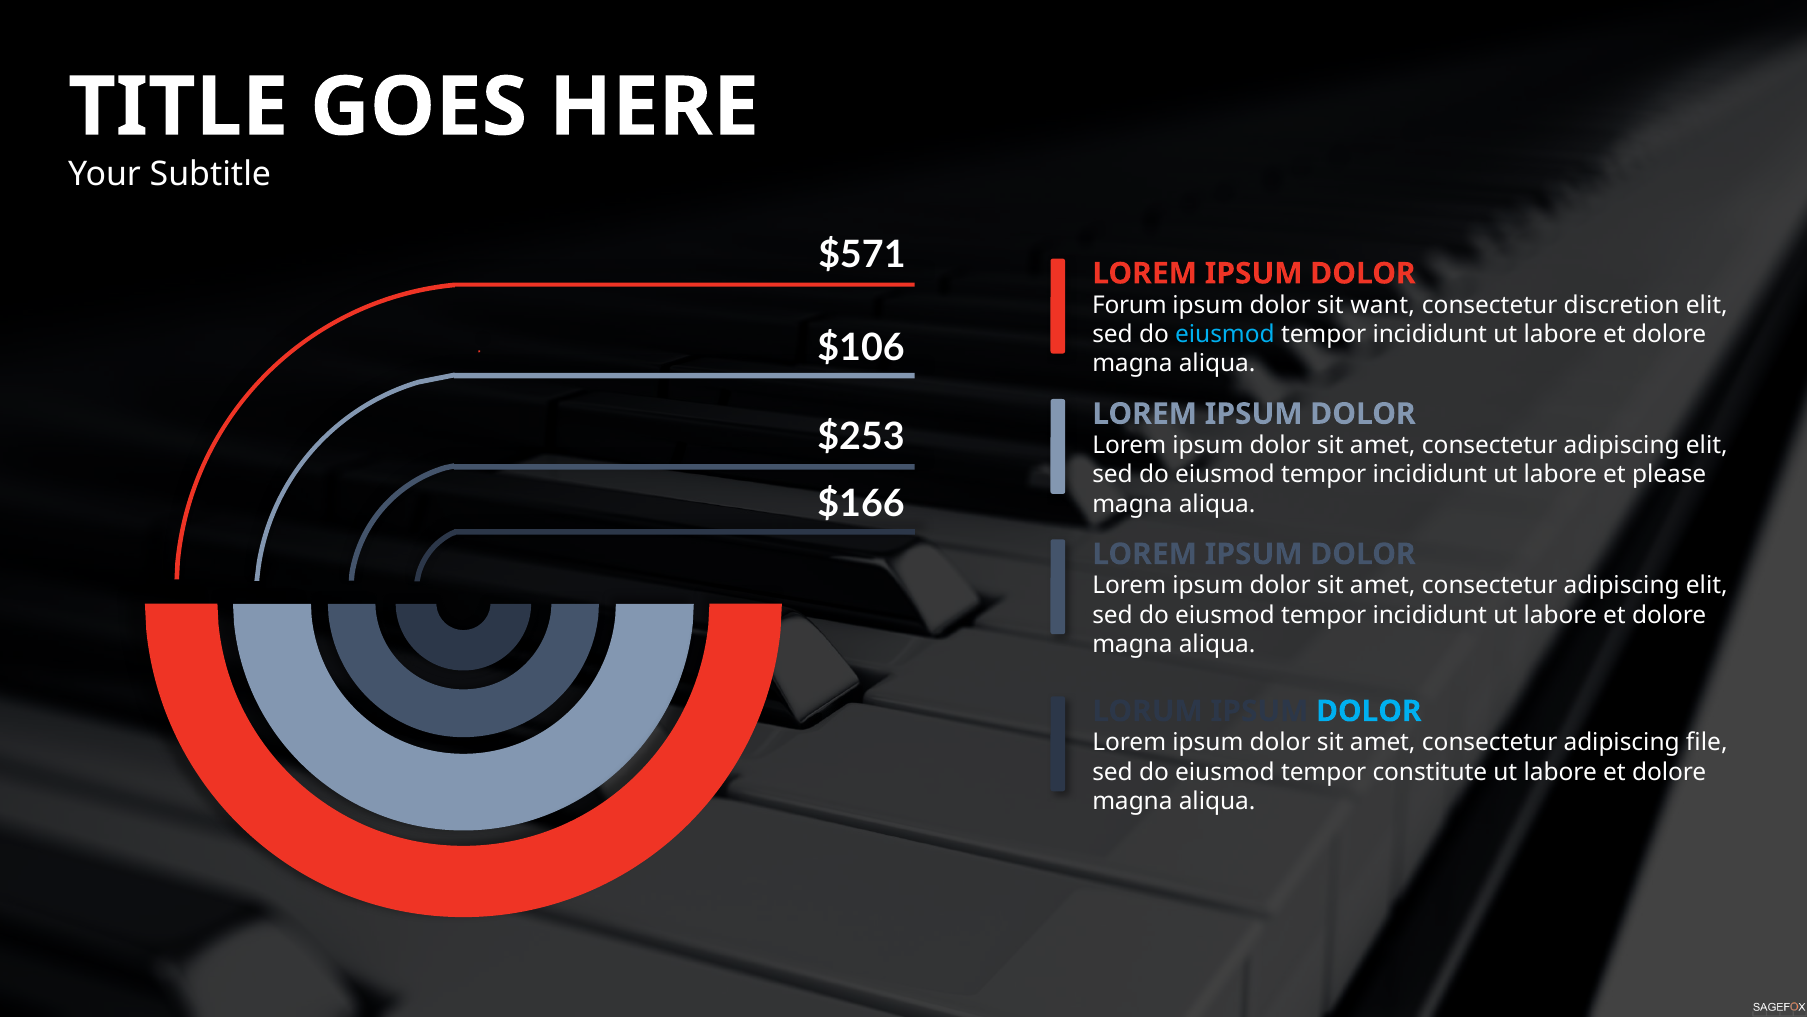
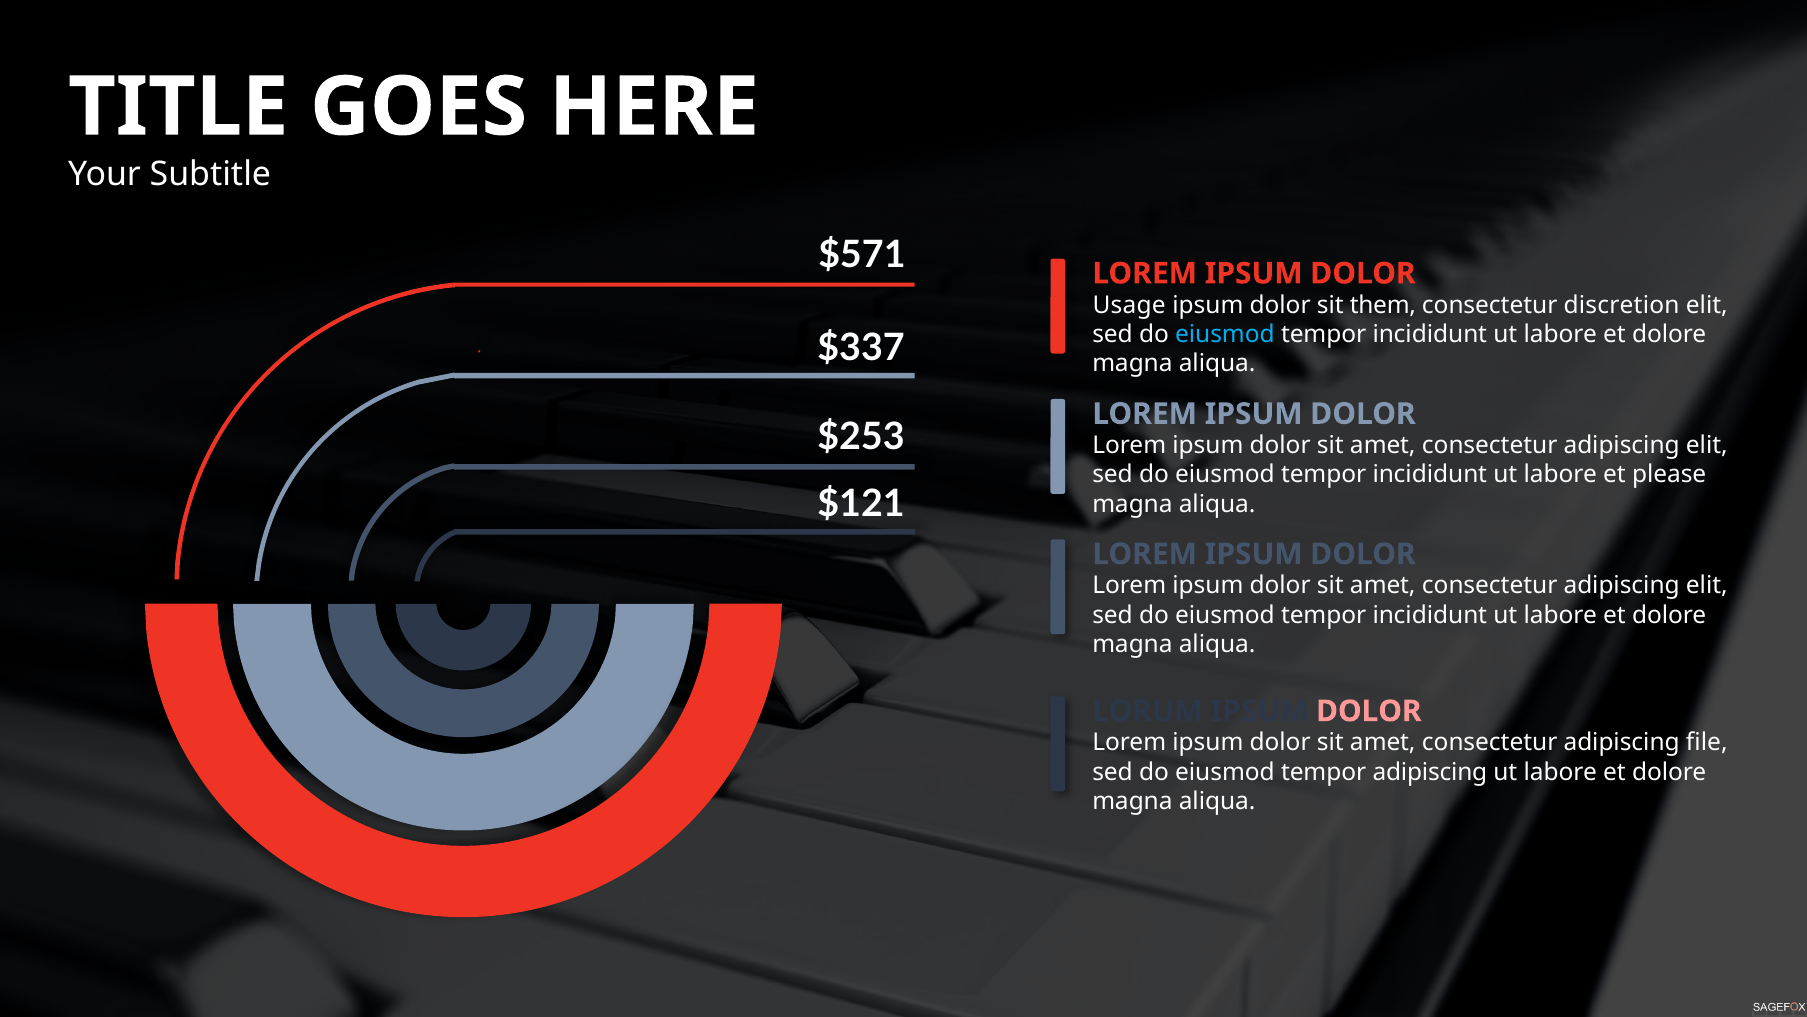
Forum: Forum -> Usage (1129, 305)
want: want -> them (1383, 305)
$106: $106 -> $337 (861, 348)
$166: $166 -> $121 (861, 504)
DOLOR colour: light blue -> pink (1369, 711)
tempor constitute: constitute -> adipiscing (1430, 772)
